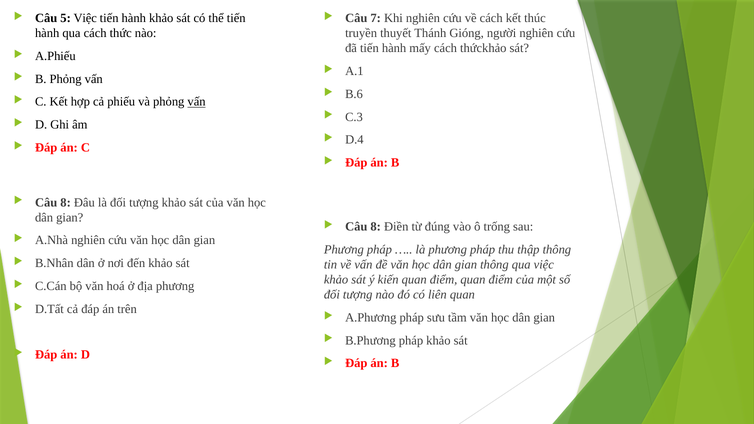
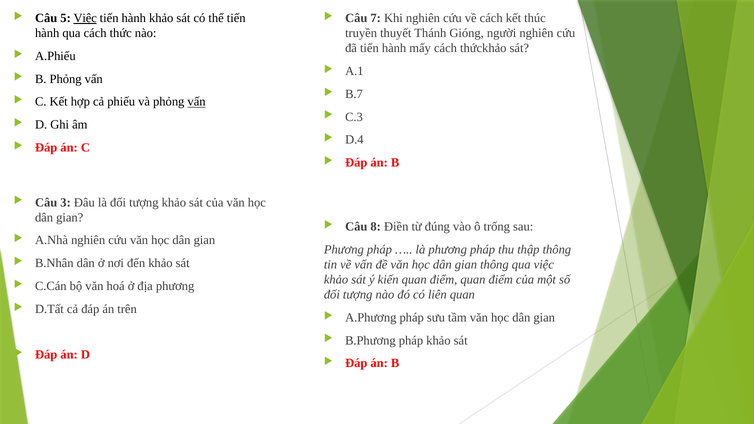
Việc underline: none -> present (85, 18)
B.6: B.6 -> B.7 (354, 94)
8: 8 -> 3 (66, 202)
